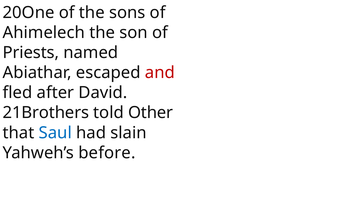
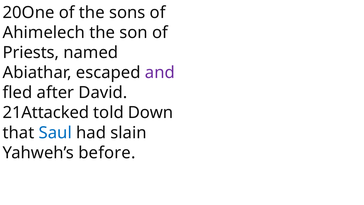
and colour: red -> purple (160, 73)
21Brothers: 21Brothers -> 21Attacked (46, 113)
Other: Other -> Down (151, 113)
